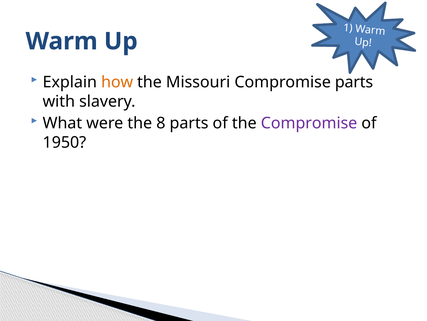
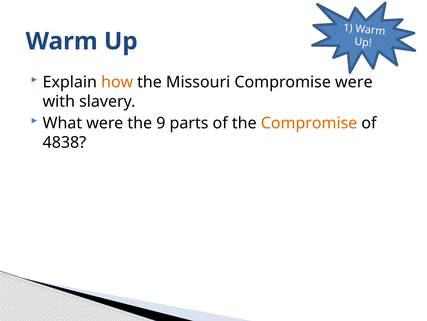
Compromise parts: parts -> were (354, 82)
8: 8 -> 9 (161, 123)
Compromise colour: purple -> orange (309, 123)
1950: 1950 -> 4838 (64, 142)
